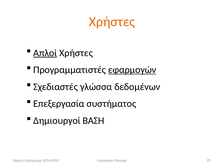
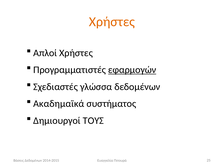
Απλοί underline: present -> none (45, 53)
Επεξεργασία: Επεξεργασία -> Ακαδημαϊκά (59, 104)
ΒΑΣΗ: ΒΑΣΗ -> ΤΟΥΣ (93, 121)
